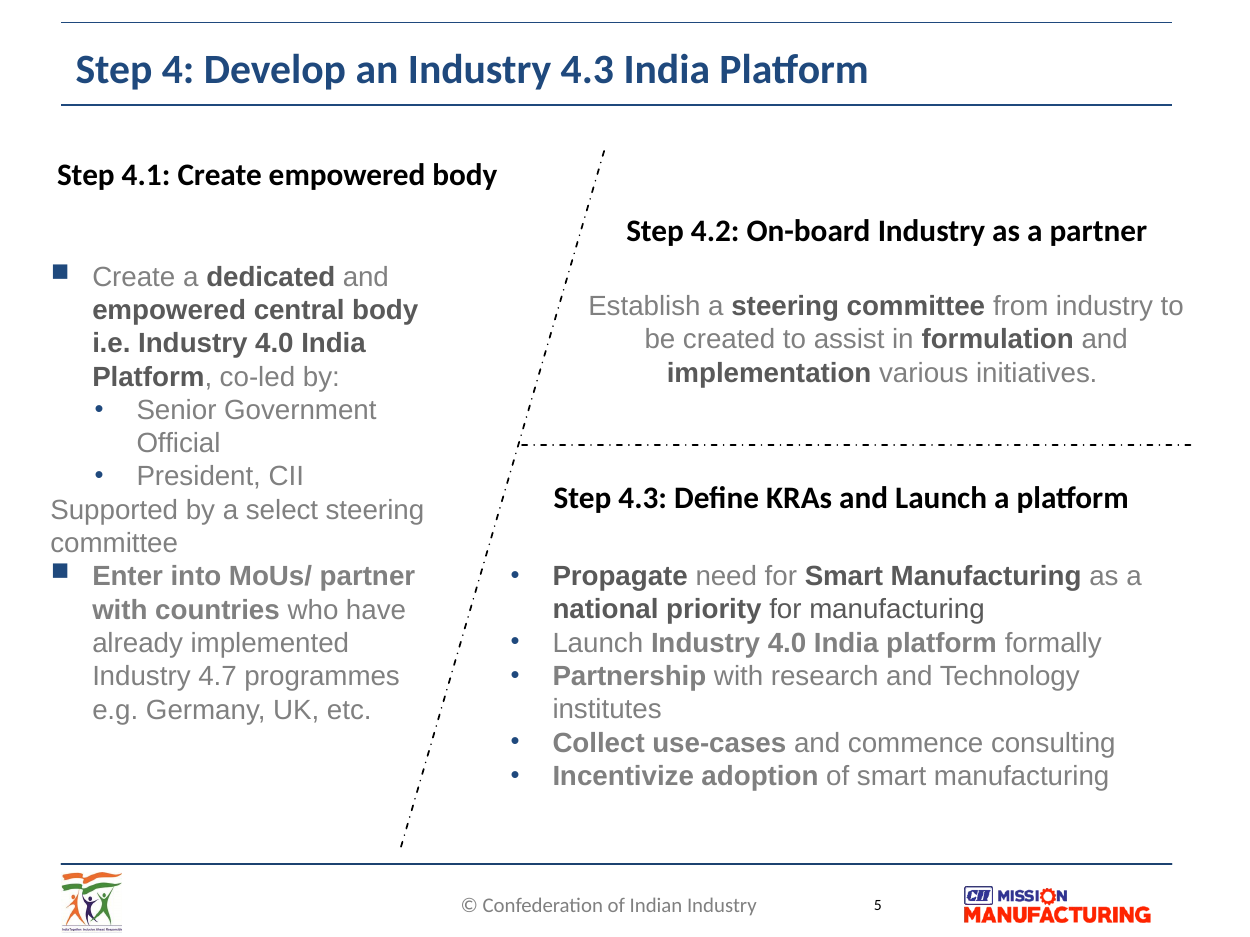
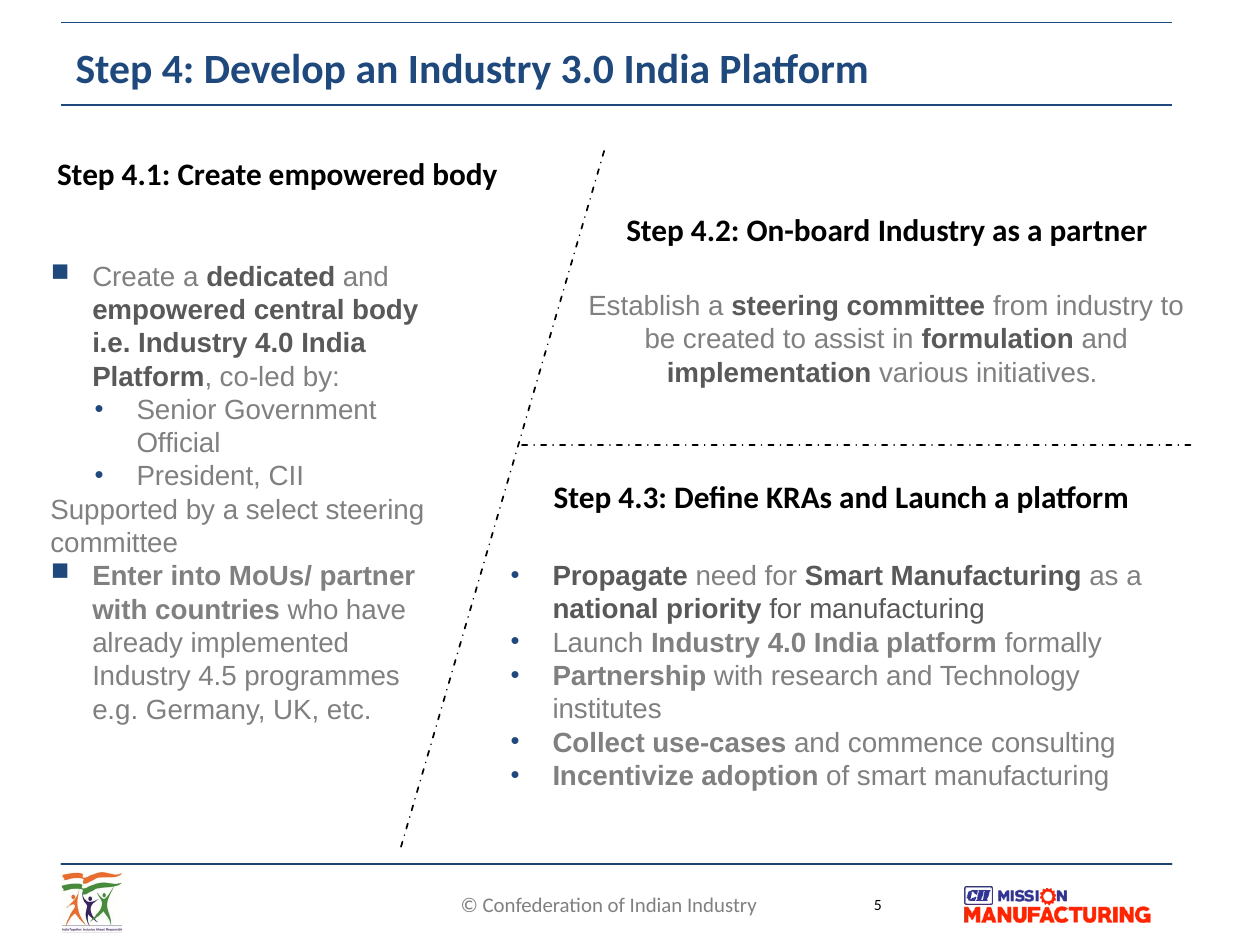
Industry 4.3: 4.3 -> 3.0 (587, 70)
4.7: 4.7 -> 4.5 (218, 677)
